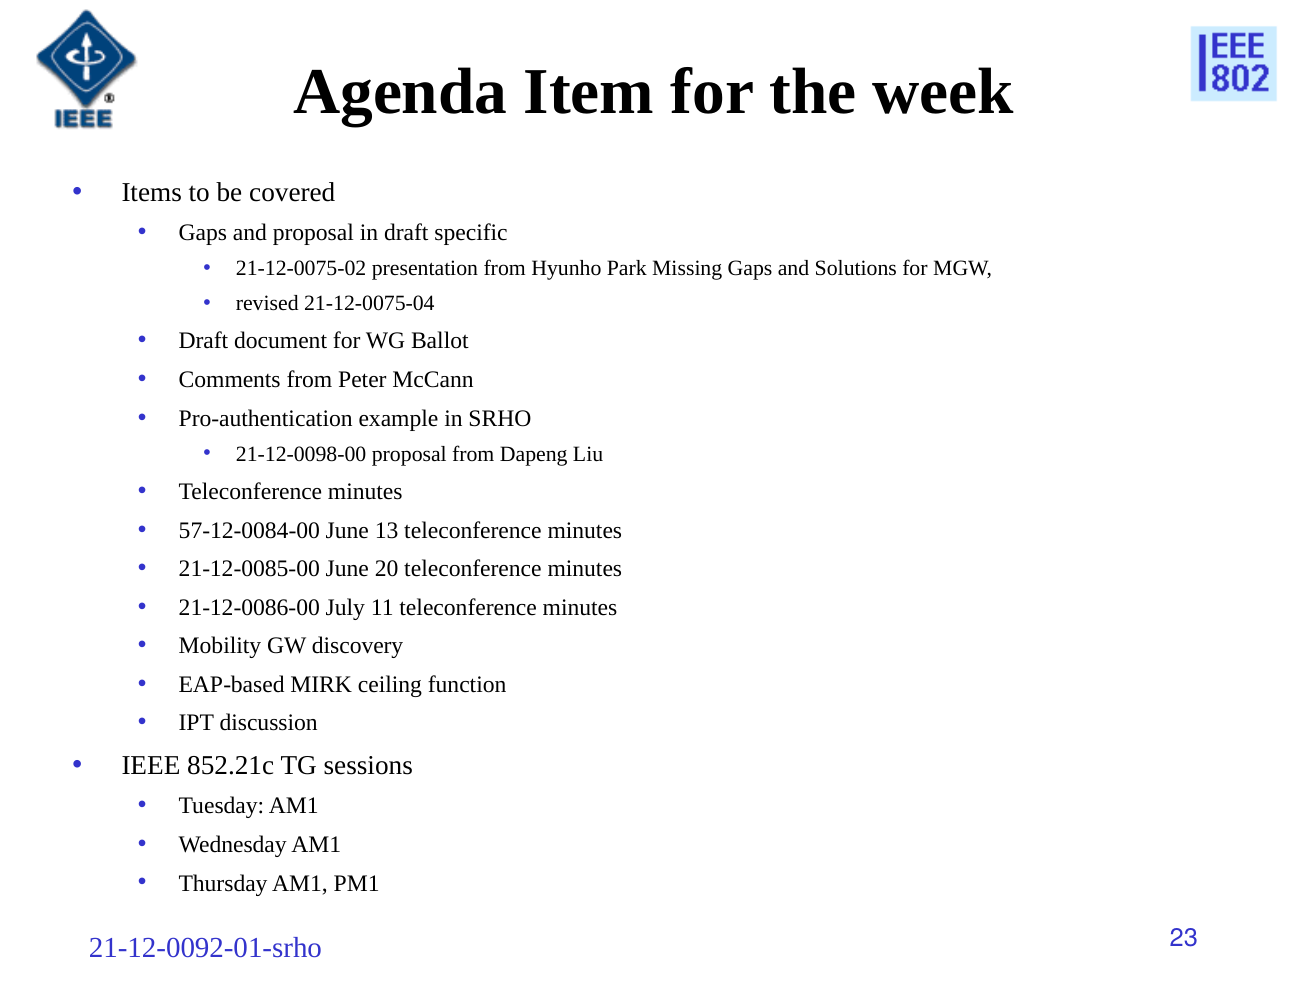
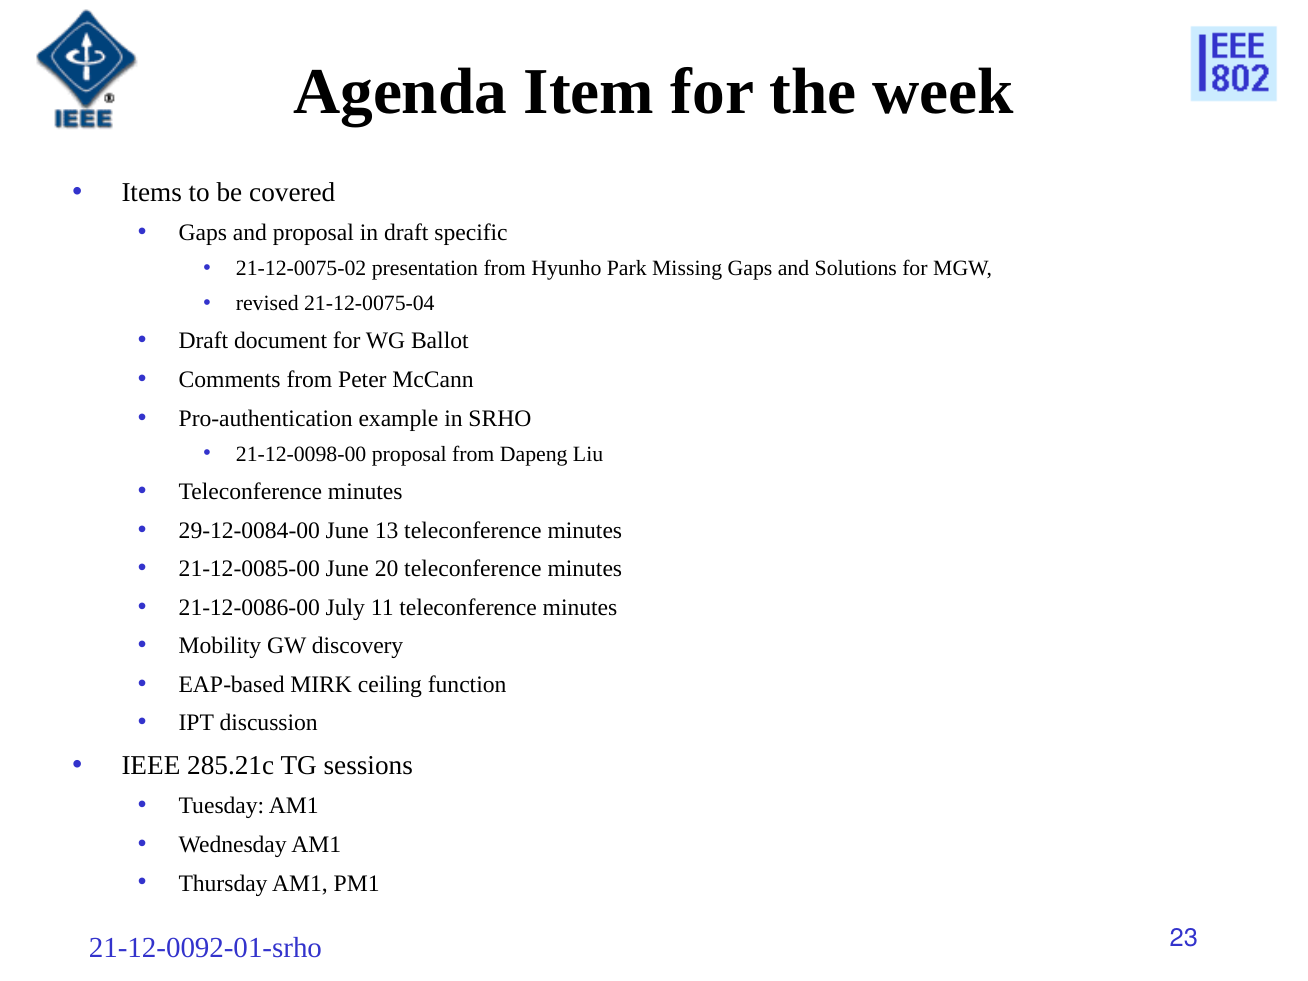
57-12-0084-00: 57-12-0084-00 -> 29-12-0084-00 (249, 530)
852.21c: 852.21c -> 285.21c (231, 766)
